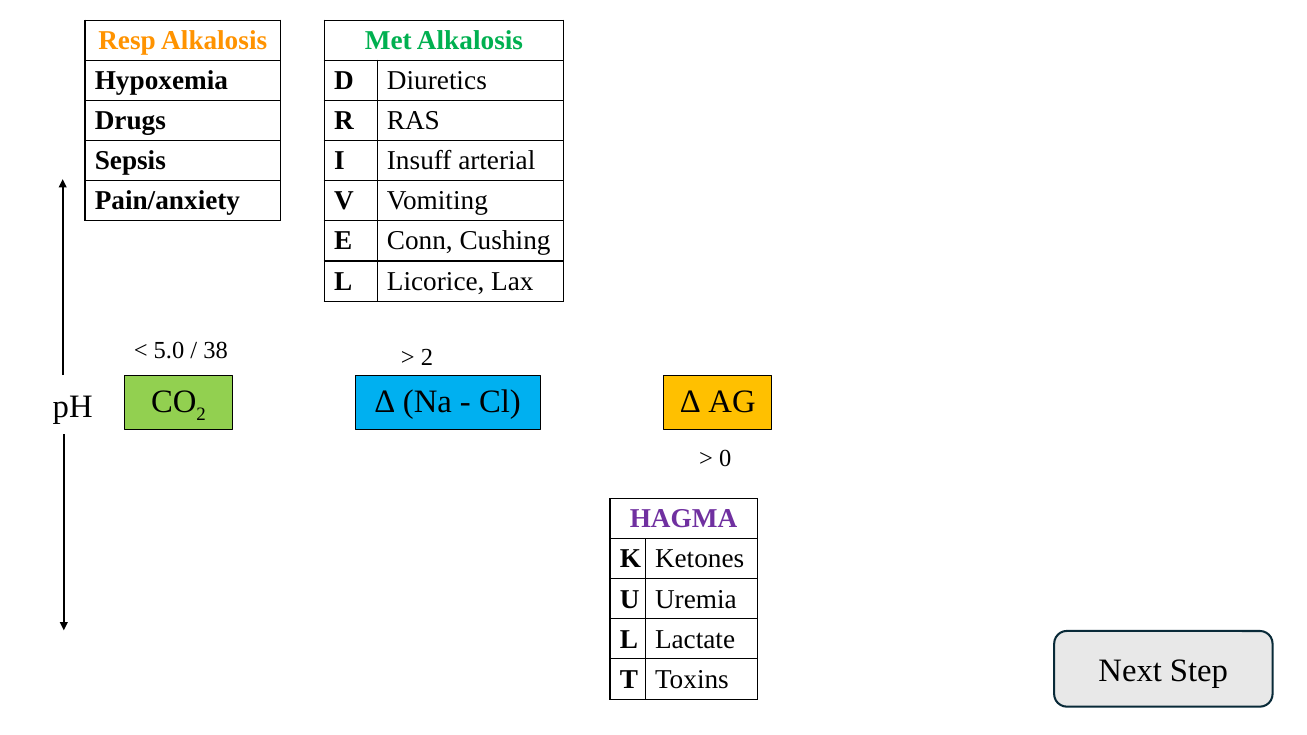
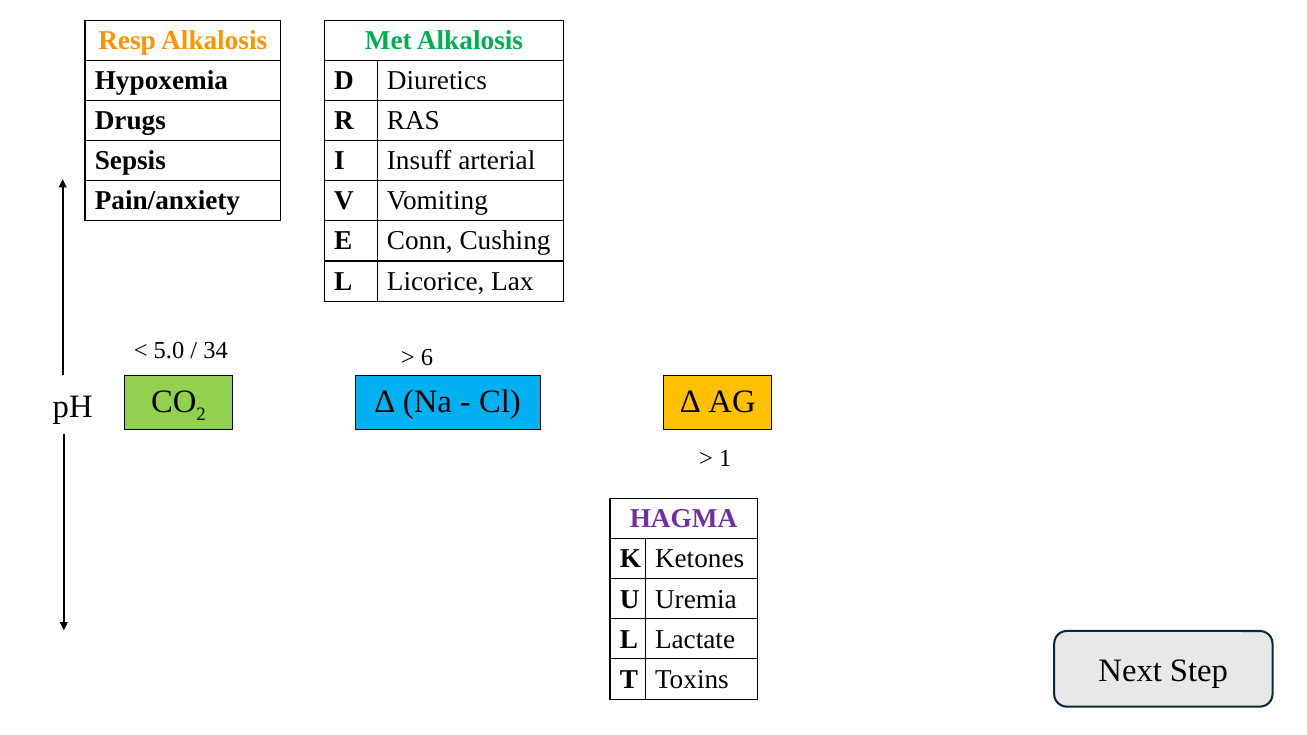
38: 38 -> 34 (216, 350)
2: 2 -> 6 (427, 357)
0: 0 -> 1 (725, 458)
